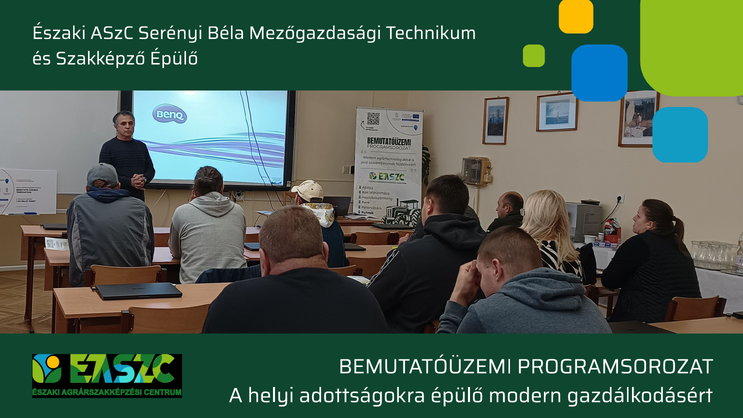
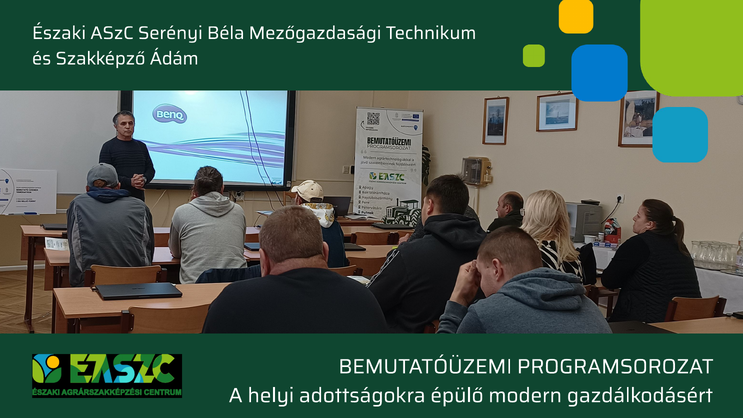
Szakképző Épülő: Épülő -> Ádám (174, 58)
